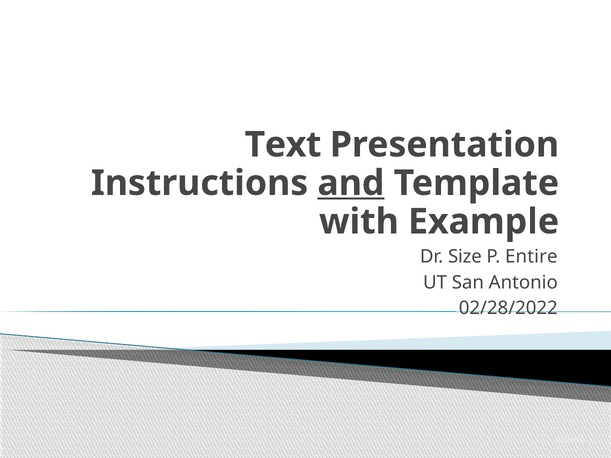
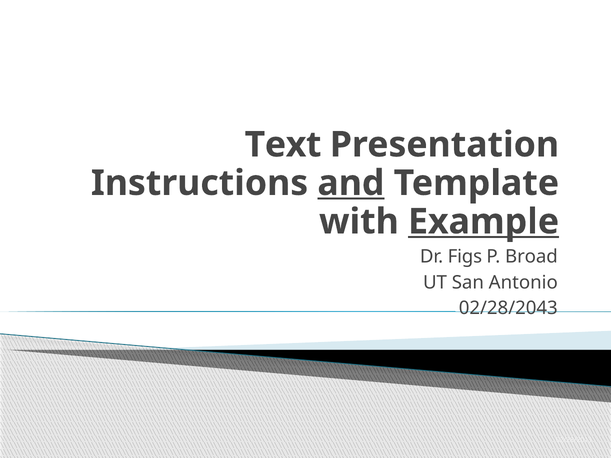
Example underline: none -> present (484, 222)
Size: Size -> Figs (465, 257)
Entire: Entire -> Broad (531, 257)
02/28/2022: 02/28/2022 -> 02/28/2043 (508, 308)
